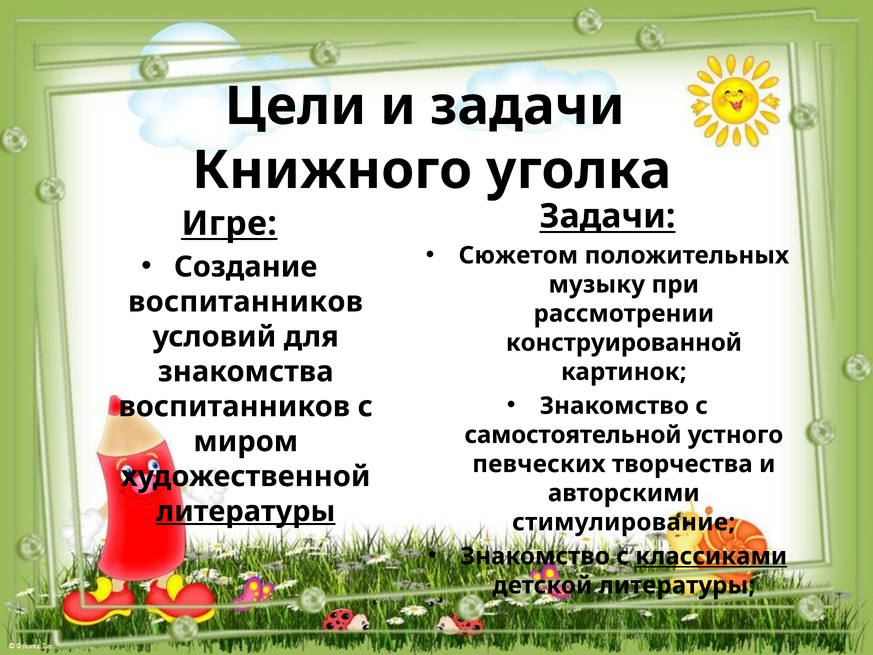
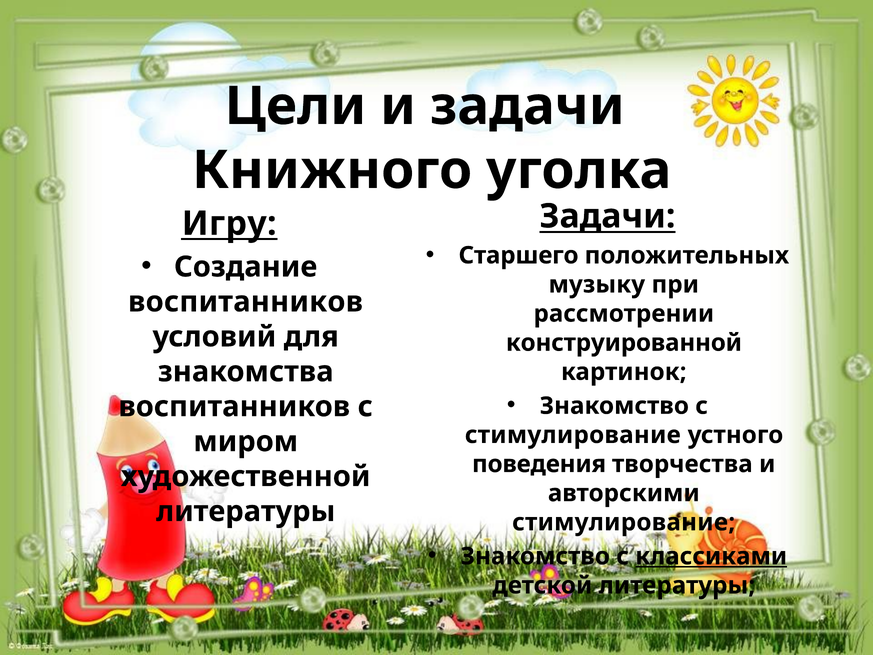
Игре: Игре -> Игру (229, 223)
Сюжетом: Сюжетом -> Старшего (519, 255)
самостоятельной: самостоятельной -> стимулирование (573, 435)
певческих: певческих -> поведения (539, 464)
литературы underline: present -> none (246, 511)
